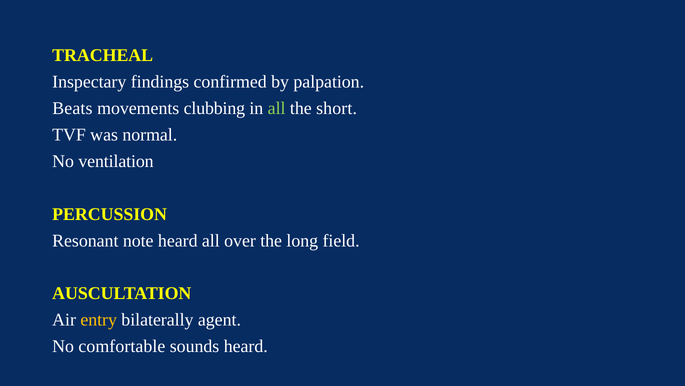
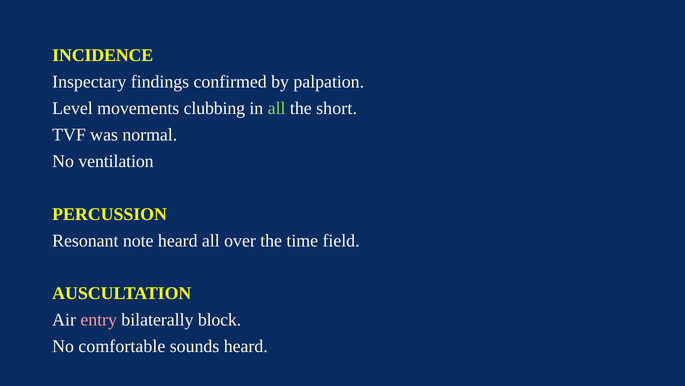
TRACHEAL: TRACHEAL -> INCIDENCE (103, 55)
Beats: Beats -> Level (72, 108)
long: long -> time (302, 240)
entry colour: yellow -> pink (99, 319)
agent: agent -> block (220, 319)
